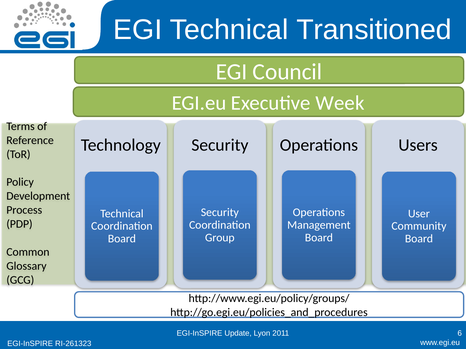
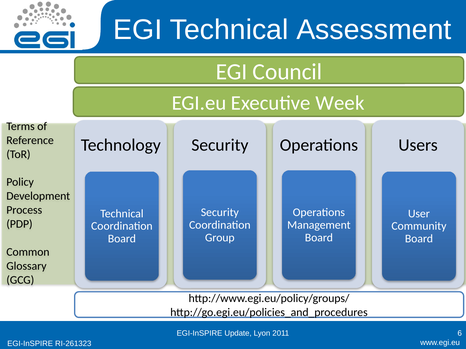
Transitioned: Transitioned -> Assessment (374, 30)
